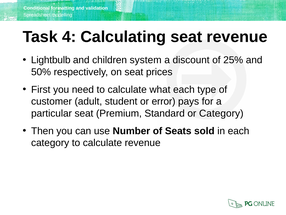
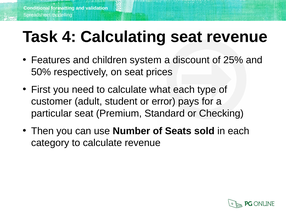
Lightbulb: Lightbulb -> Features (51, 60)
or Category: Category -> Checking (221, 113)
